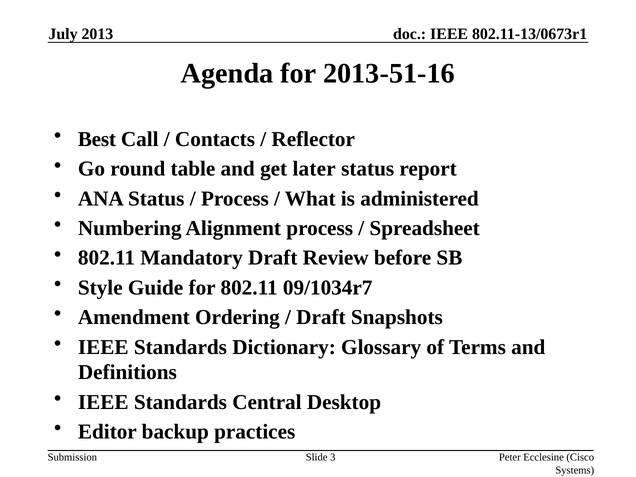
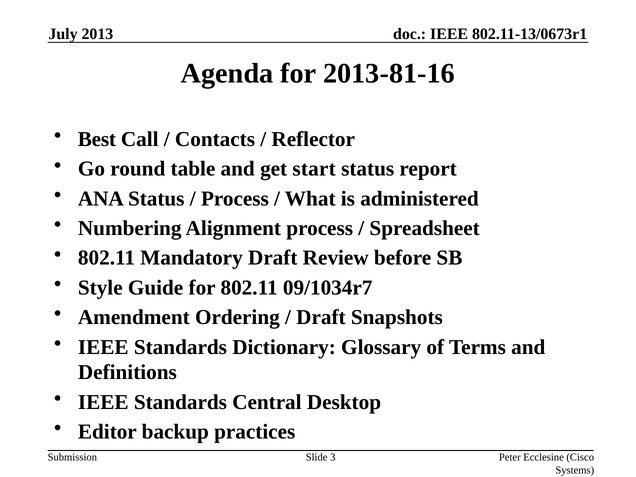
2013-51-16: 2013-51-16 -> 2013-81-16 (389, 74)
later: later -> start (314, 169)
